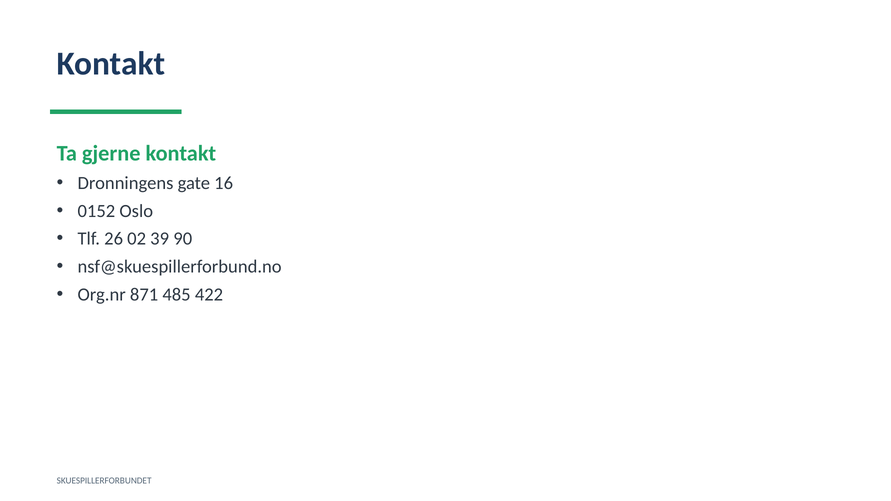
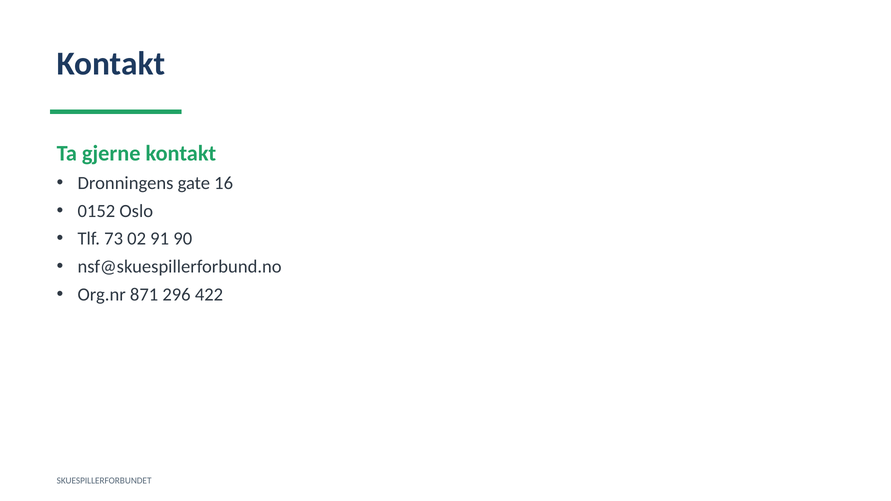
26: 26 -> 73 (114, 239)
39: 39 -> 91 (160, 239)
485: 485 -> 296 (177, 295)
